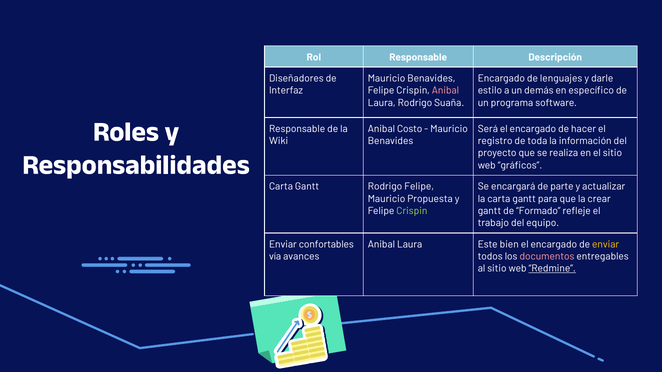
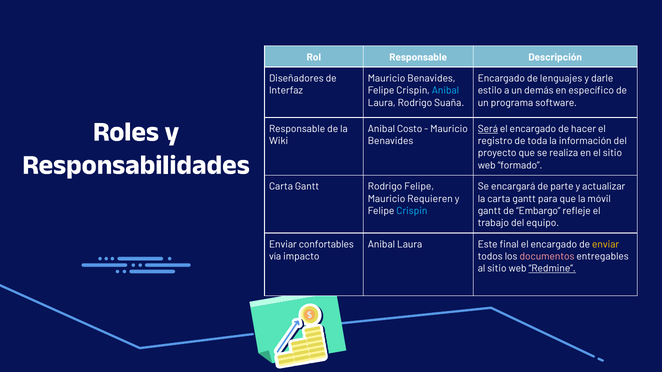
Anibal colour: pink -> light blue (445, 91)
Será underline: none -> present (488, 129)
gráficos: gráficos -> formado (520, 165)
Propuesta: Propuesta -> Requieren (430, 199)
crear: crear -> móvil (599, 199)
Crispin colour: light green -> light blue (412, 211)
Formado: Formado -> Embargo (538, 211)
bien: bien -> final (509, 245)
avances: avances -> impacto (301, 257)
